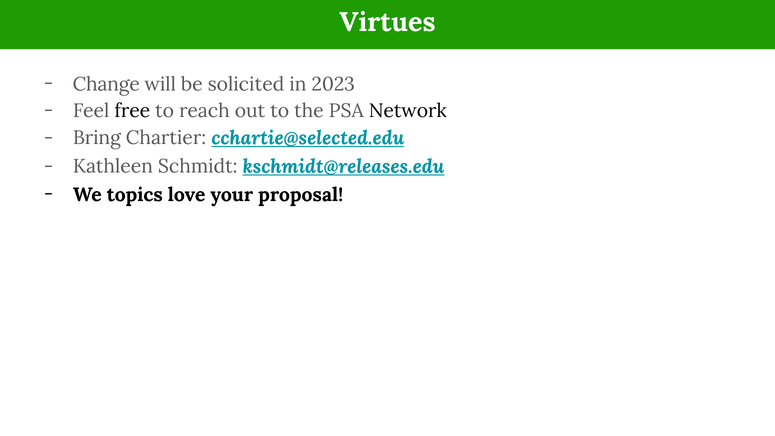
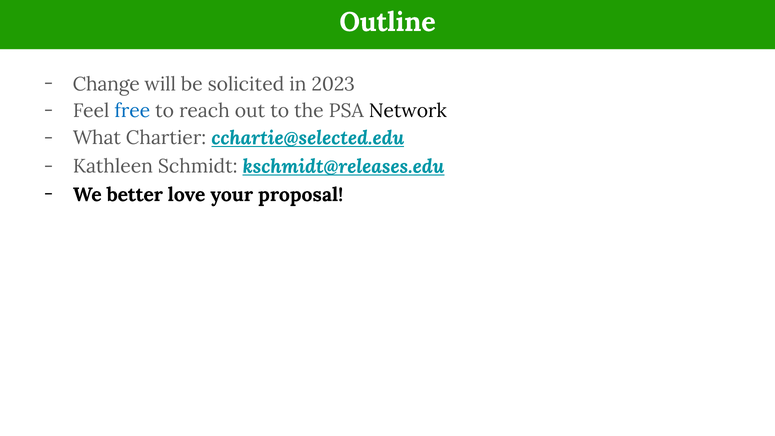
Virtues: Virtues -> Outline (388, 22)
free colour: black -> blue (132, 111)
Bring: Bring -> What (97, 138)
topics: topics -> better (135, 195)
